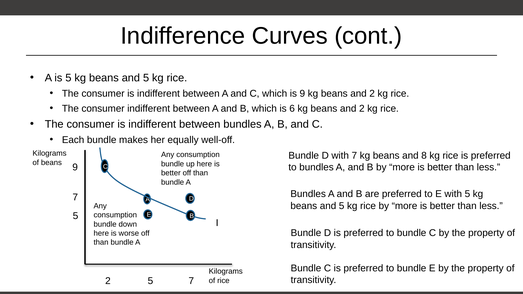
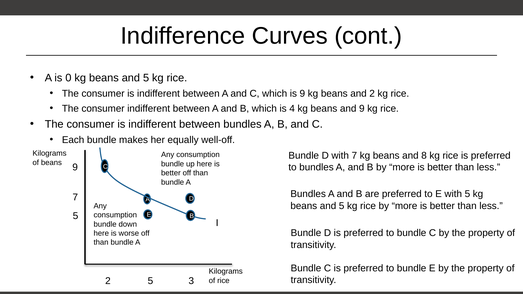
is 5: 5 -> 0 (68, 78)
6: 6 -> 4 (292, 109)
2: 2 -> 9 (362, 109)
2 7: 7 -> 3 (191, 281)
